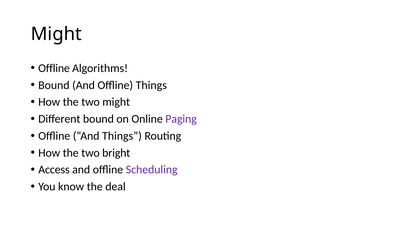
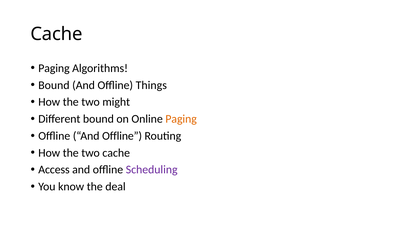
Might: Might -> Cache (56, 34)
Offline: Offline -> Paging (54, 68)
Paging colour: purple -> orange (181, 119)
Offline And Things: Things -> Offline (122, 136)
two bright: bright -> cache (116, 153)
